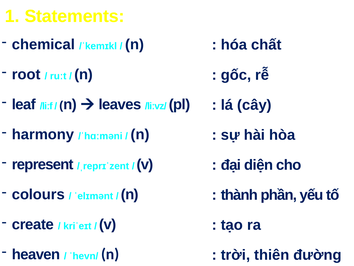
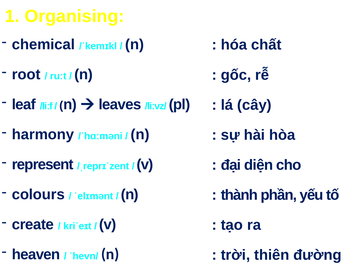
Statements: Statements -> Organising (74, 16)
